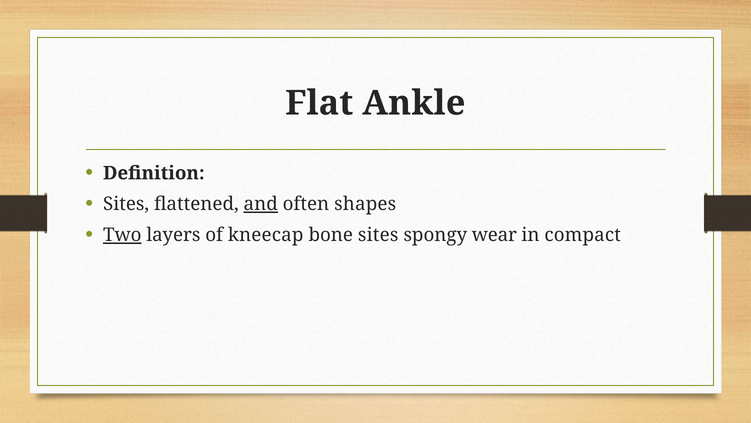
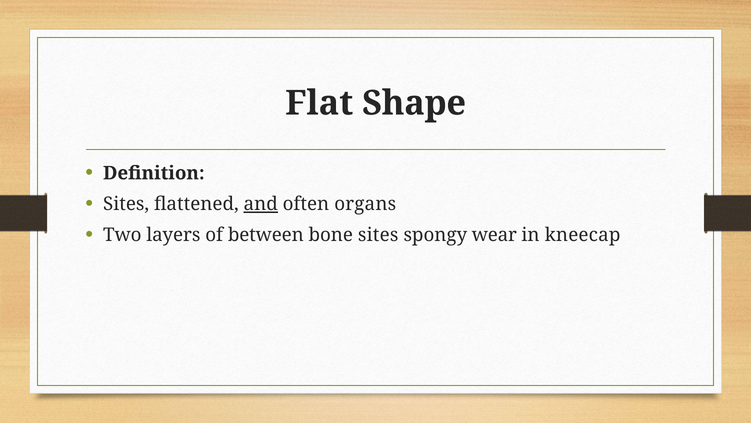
Ankle: Ankle -> Shape (414, 103)
shapes: shapes -> organs (365, 204)
Two underline: present -> none (122, 235)
kneecap: kneecap -> between (266, 235)
compact: compact -> kneecap (583, 235)
